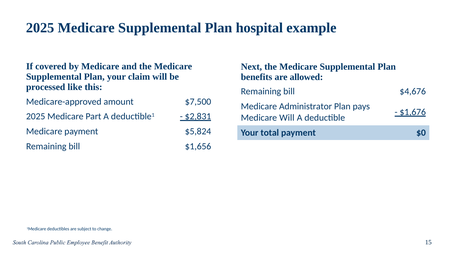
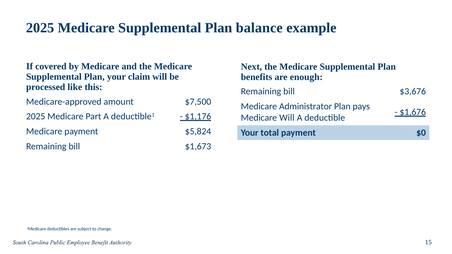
hospital: hospital -> balance (259, 28)
allowed: allowed -> enough (306, 77)
$4,676: $4,676 -> $3,676 (413, 92)
$2,831: $2,831 -> $1,176 (198, 117)
$1,656: $1,656 -> $1,673 (198, 147)
